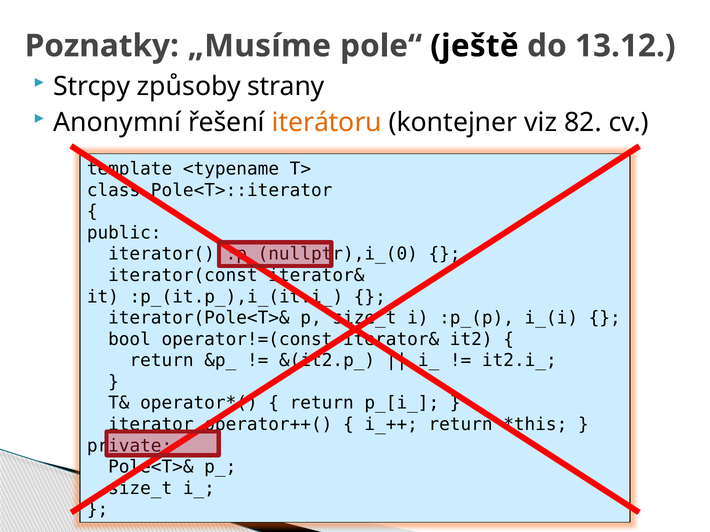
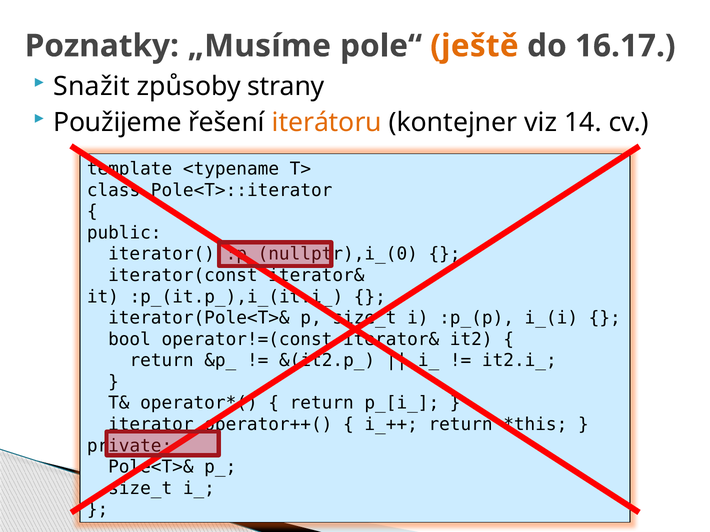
ještě colour: black -> orange (474, 46)
13.12: 13.12 -> 16.17 (625, 46)
Strcpy: Strcpy -> Snažit (91, 86)
Anonymní: Anonymní -> Použijeme (117, 122)
82: 82 -> 14 (583, 122)
